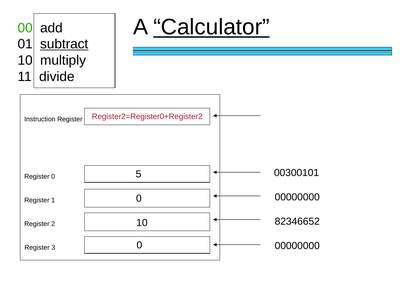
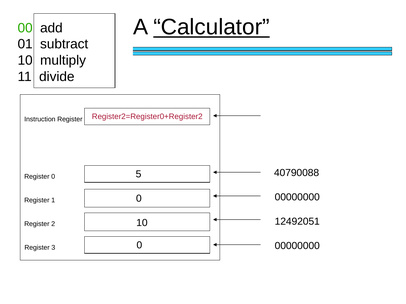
subtract underline: present -> none (64, 44)
00300101: 00300101 -> 40790088 (297, 173)
82346652: 82346652 -> 12492051 (297, 222)
